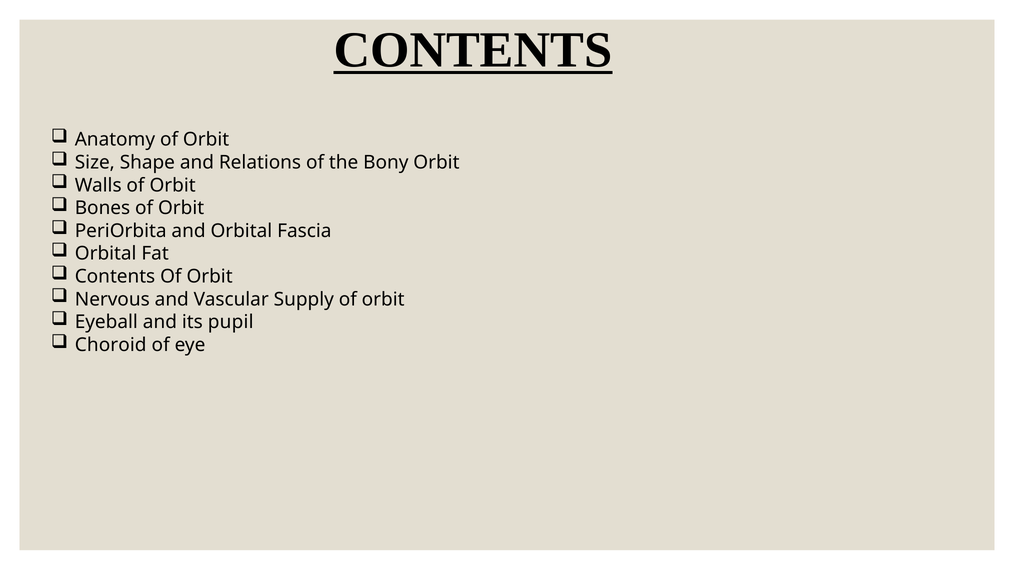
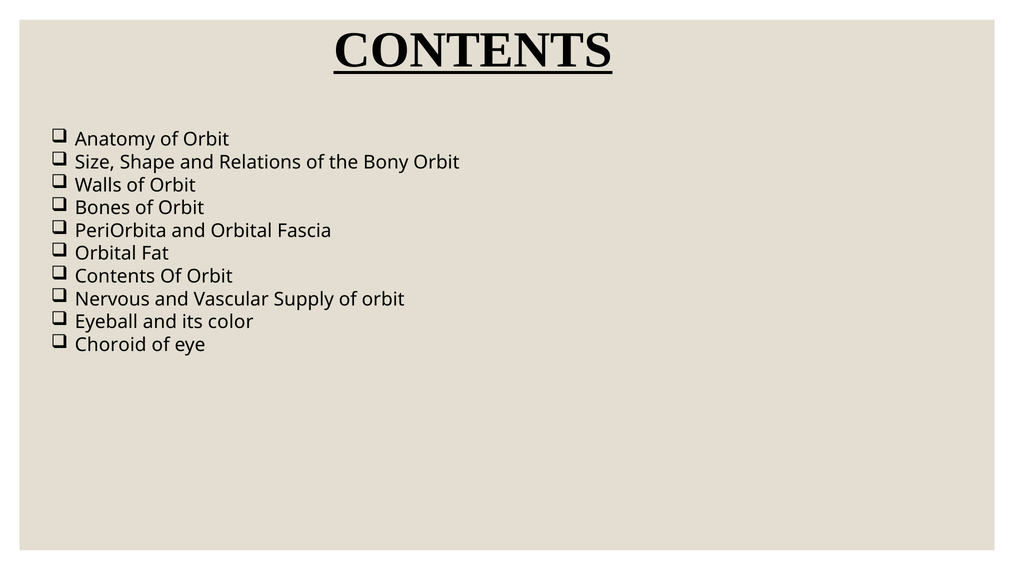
pupil: pupil -> color (231, 322)
